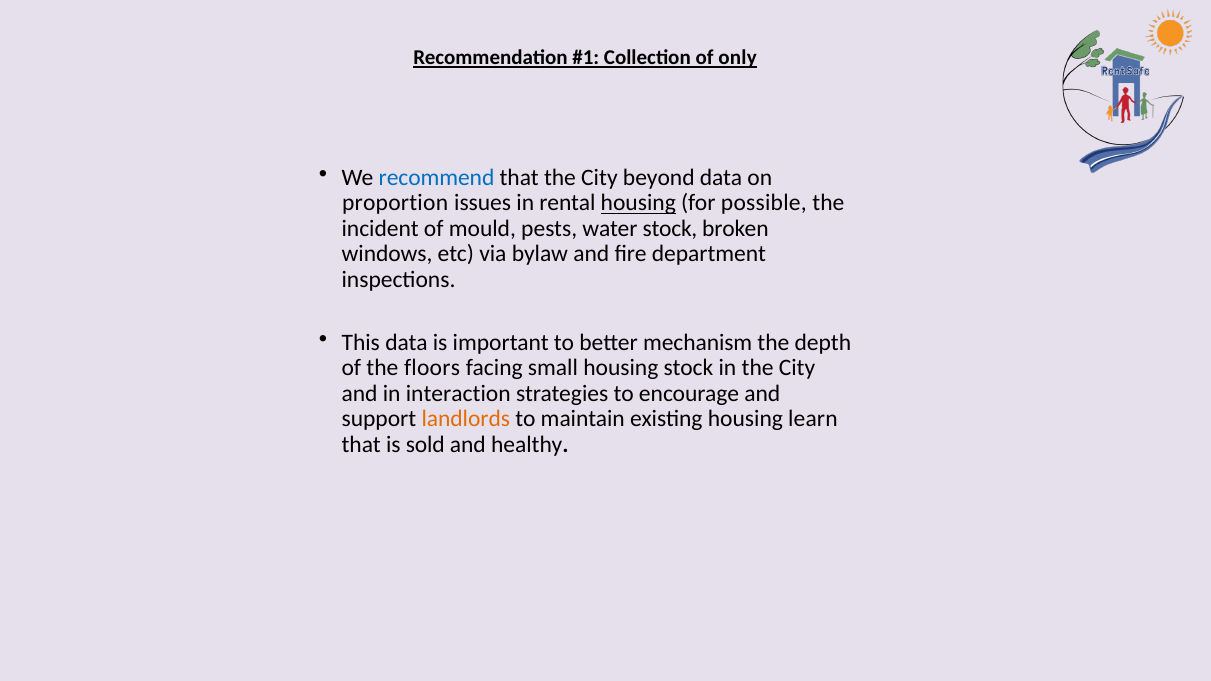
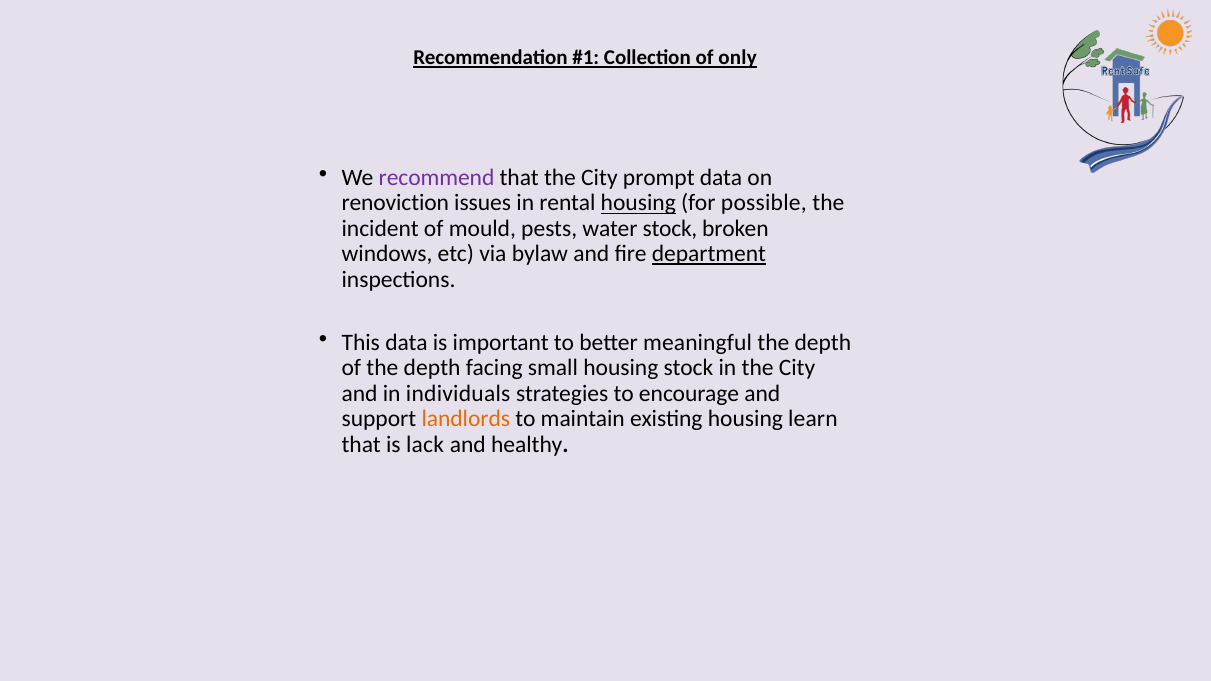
recommend colour: blue -> purple (437, 178)
beyond: beyond -> prompt (659, 178)
proportion: proportion -> renoviction (395, 203)
department underline: none -> present (709, 254)
mechanism: mechanism -> meaningful (698, 343)
of the floors: floors -> depth (432, 368)
interaction: interaction -> individuals (458, 394)
sold: sold -> lack (425, 445)
